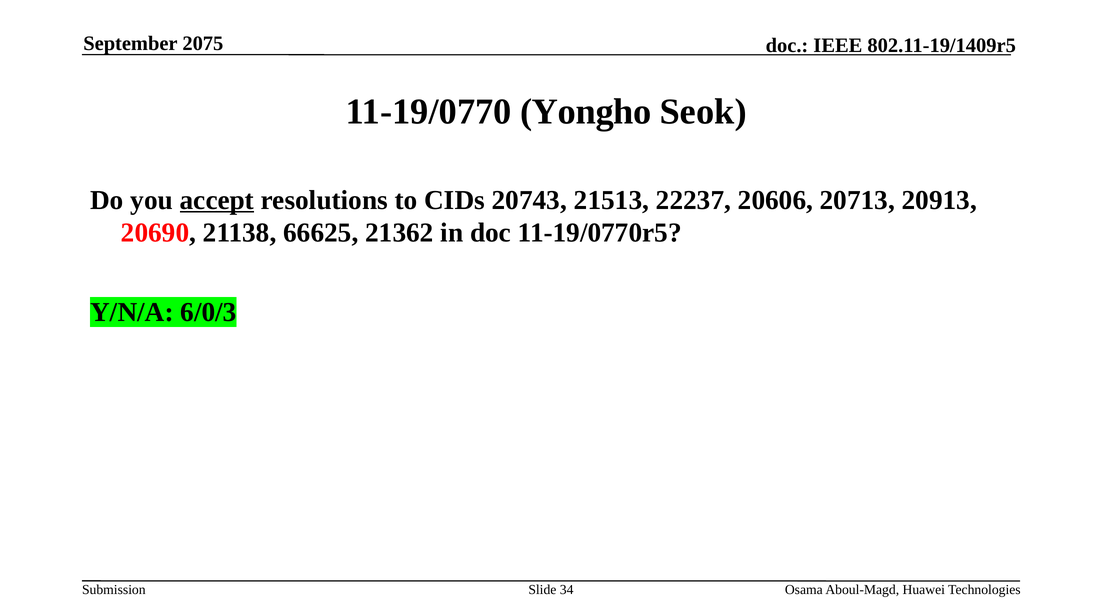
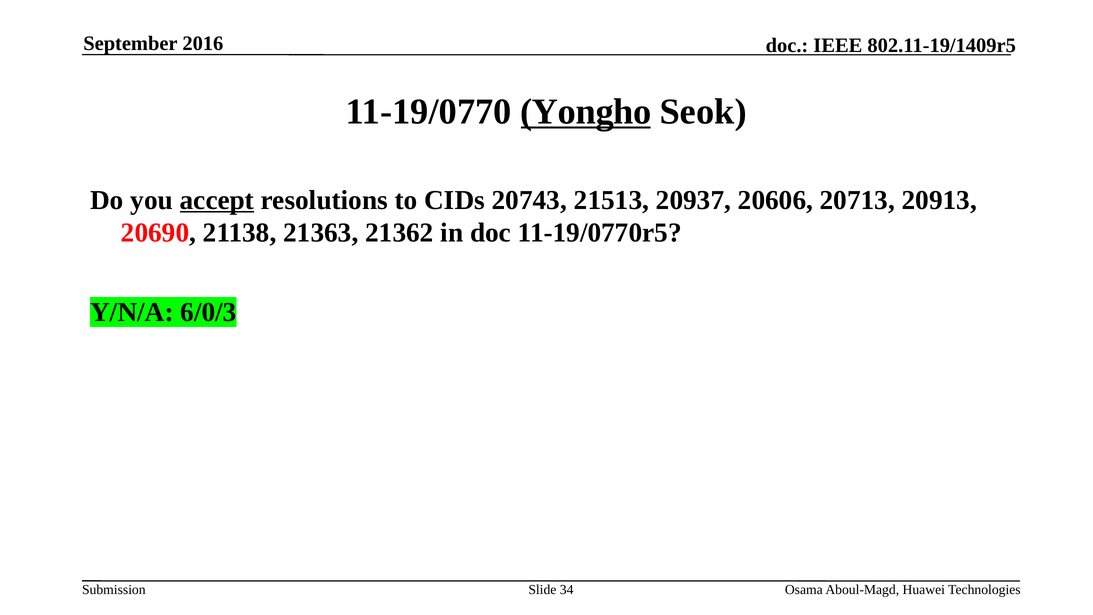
2075: 2075 -> 2016 (203, 43)
Yongho underline: none -> present (586, 112)
22237: 22237 -> 20937 (693, 200)
66625: 66625 -> 21363 (321, 233)
